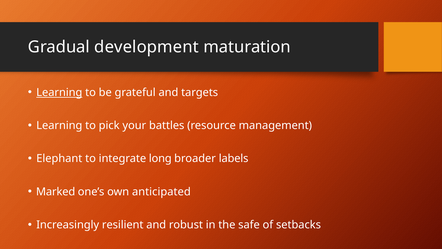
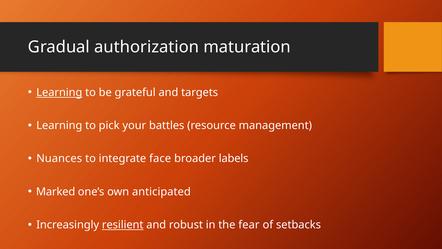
development: development -> authorization (147, 47)
Elephant: Elephant -> Nuances (59, 158)
long: long -> face (160, 158)
resilient underline: none -> present (123, 225)
safe: safe -> fear (249, 225)
